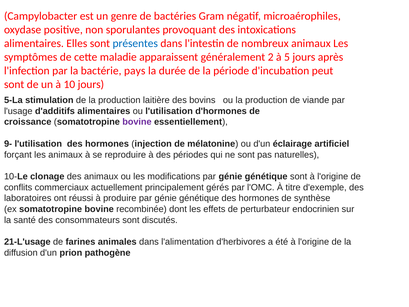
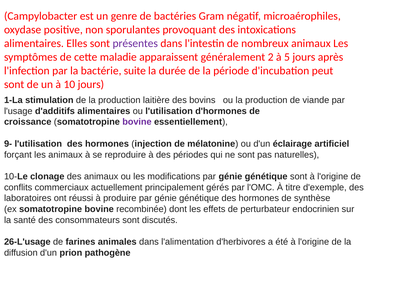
présentes colour: blue -> purple (135, 43)
pays: pays -> suite (135, 71)
5-La: 5-La -> 1-La (13, 100)
21-L'usage: 21-L'usage -> 26-L'usage (27, 242)
